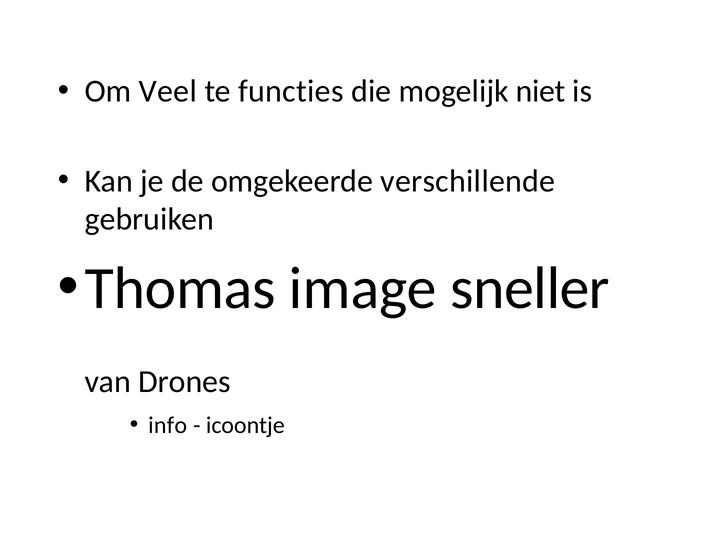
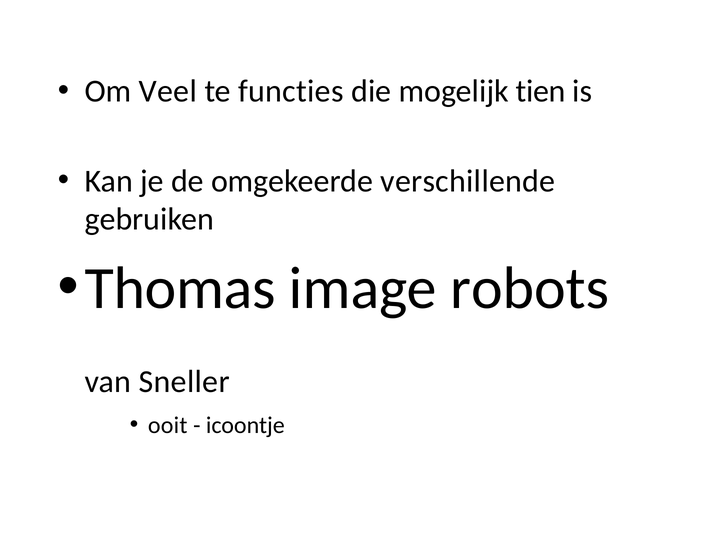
niet: niet -> tien (541, 91)
sneller: sneller -> robots (530, 289)
Drones: Drones -> Sneller (184, 382)
info: info -> ooit (168, 425)
